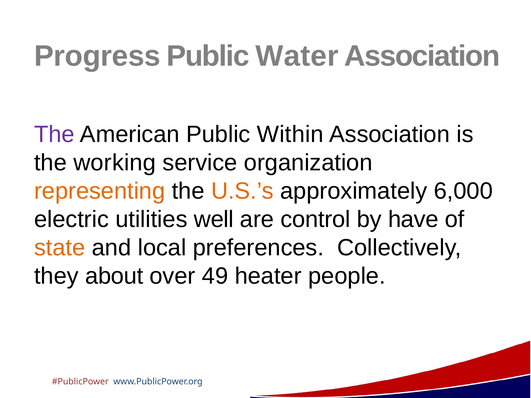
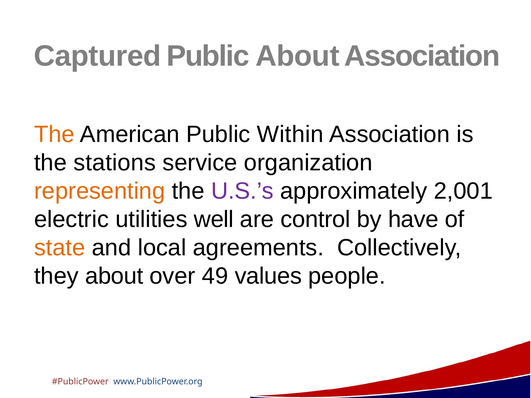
Progress: Progress -> Captured (97, 56)
Public Water: Water -> About (297, 56)
The colour: purple -> orange (54, 134)
working: working -> stations (115, 163)
U.S.’s colour: orange -> purple (242, 191)
6,000: 6,000 -> 2,001 (463, 191)
preferences: preferences -> agreements (258, 248)
heater: heater -> values (268, 276)
